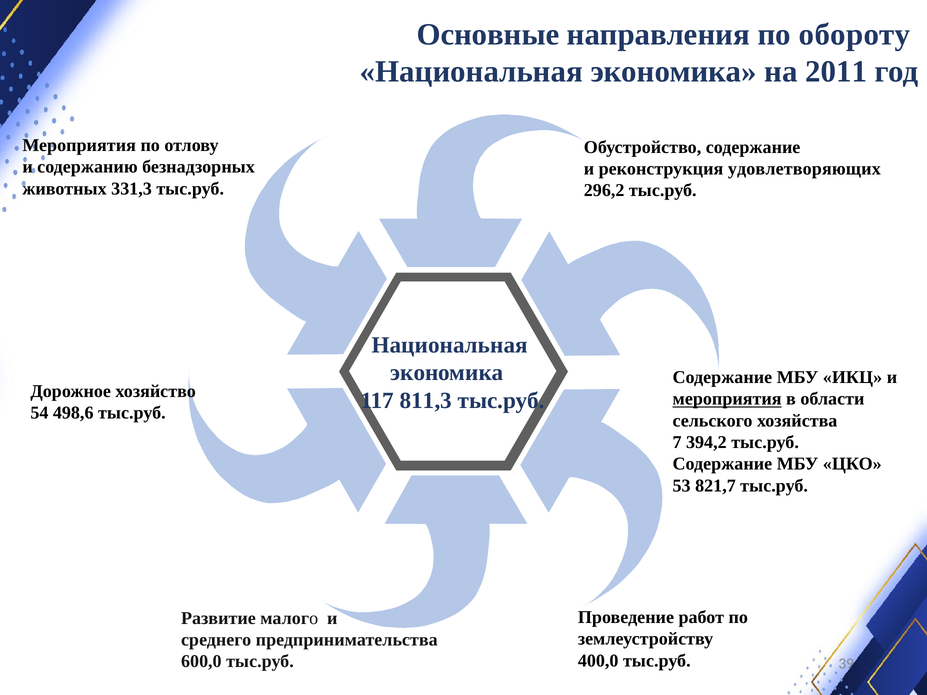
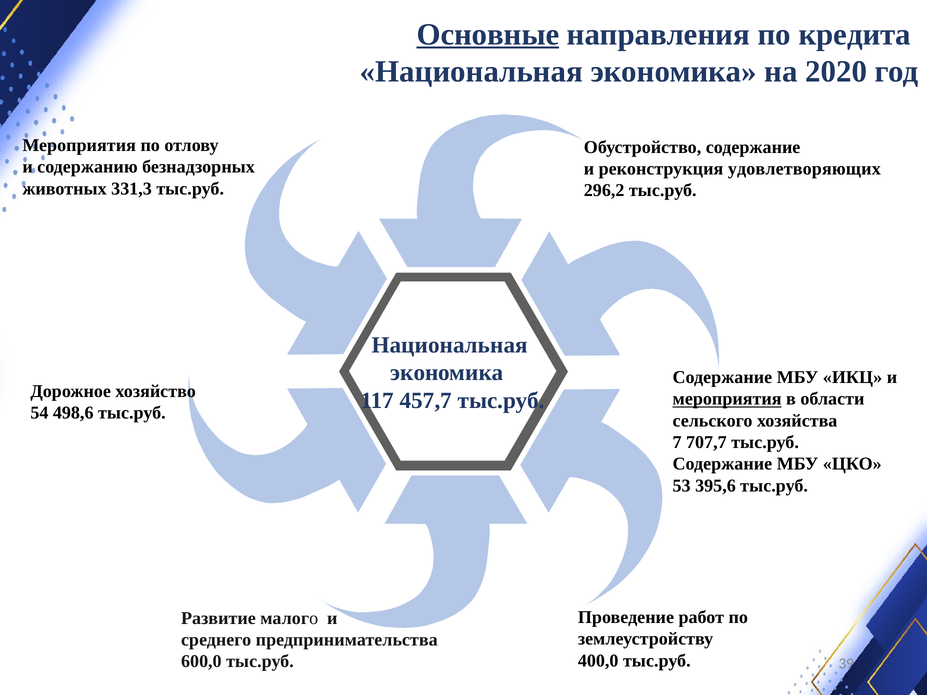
Основные underline: none -> present (488, 34)
обороту: обороту -> кредита (855, 34)
2011: 2011 -> 2020 (836, 71)
811,3: 811,3 -> 457,7 (426, 401)
394,2: 394,2 -> 707,7 (706, 442)
821,7: 821,7 -> 395,6 (715, 486)
